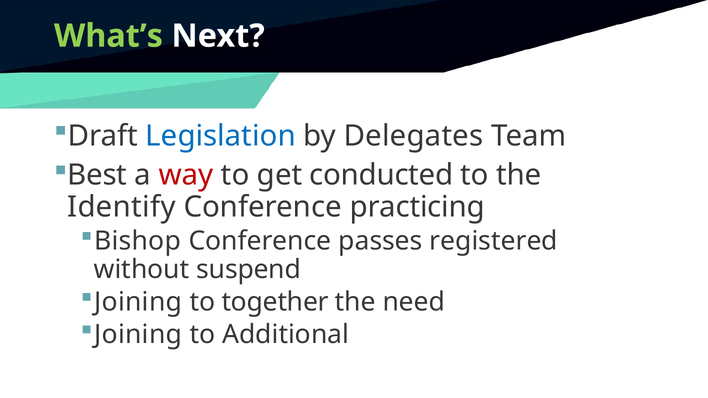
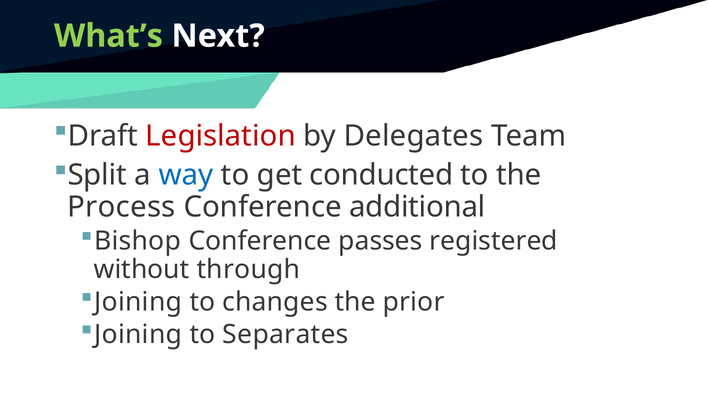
Legislation colour: blue -> red (221, 136)
Best: Best -> Split (97, 175)
way colour: red -> blue (186, 175)
Identify: Identify -> Process (121, 207)
practicing: practicing -> additional (417, 207)
suspend: suspend -> through (248, 270)
together: together -> changes (275, 302)
need: need -> prior (414, 302)
Additional: Additional -> Separates (286, 334)
